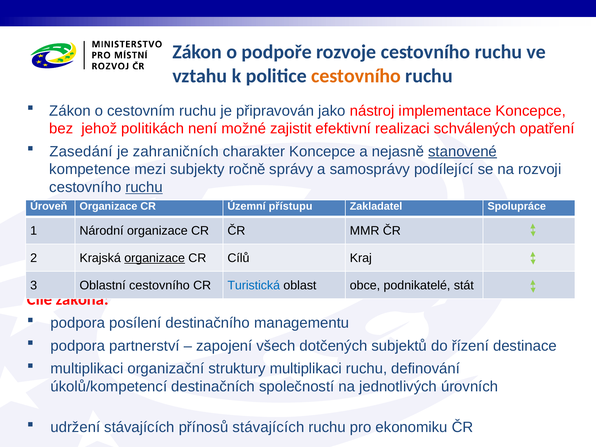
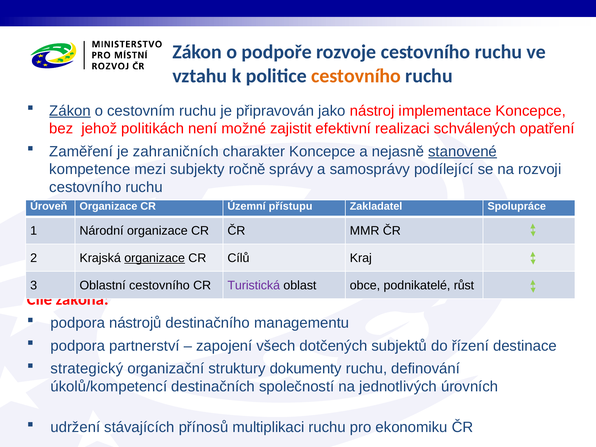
Zákon underline: none -> present (70, 111)
Zasedání: Zasedání -> Zaměření (81, 152)
ruchu underline: present -> none (144, 187)
Turistická colour: blue -> purple (254, 285)
stát: stát -> růst (464, 285)
posílení: posílení -> nástrojů (135, 323)
multiplikaci: multiplikaci -> strategický (87, 369)
struktury multiplikaci: multiplikaci -> dokumenty (306, 369)
přínosů stávajících: stávajících -> multiplikaci (269, 427)
